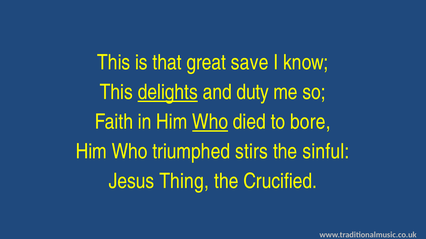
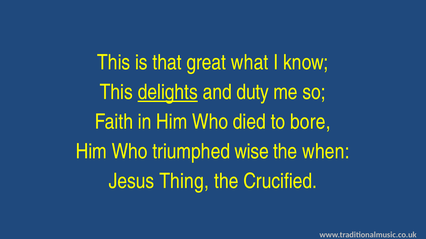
save: save -> what (250, 62)
Who underline: present -> none (210, 122)
stirs: stirs -> wise (252, 152)
sinful: sinful -> when (326, 152)
